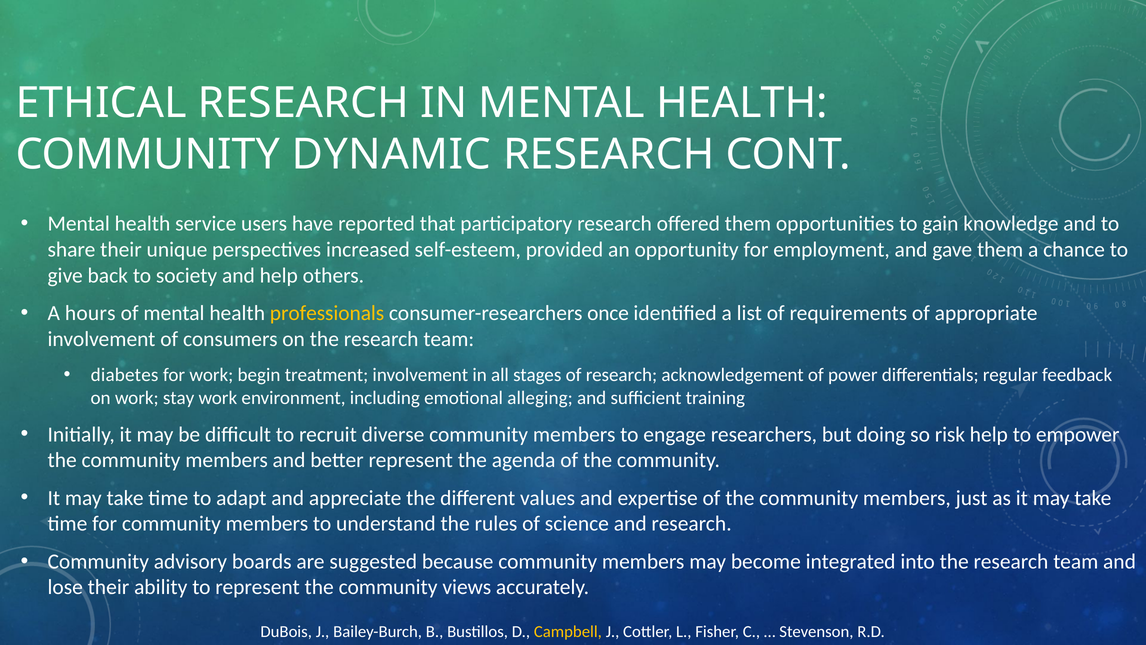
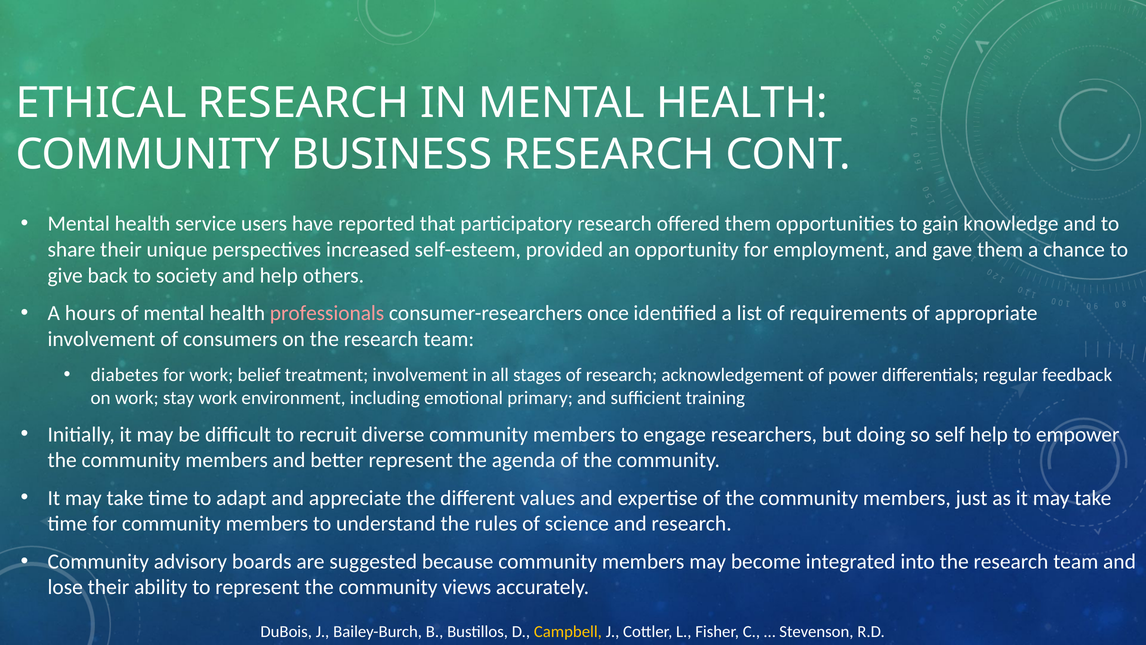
DYNAMIC: DYNAMIC -> BUSINESS (392, 155)
professionals colour: yellow -> pink (327, 313)
begin: begin -> belief (259, 375)
alleging: alleging -> primary (540, 398)
risk: risk -> self (950, 434)
